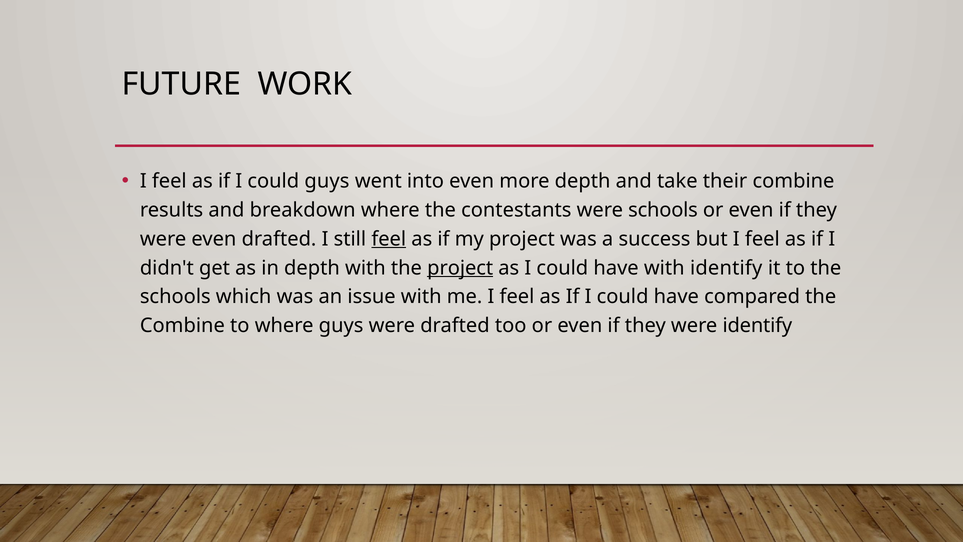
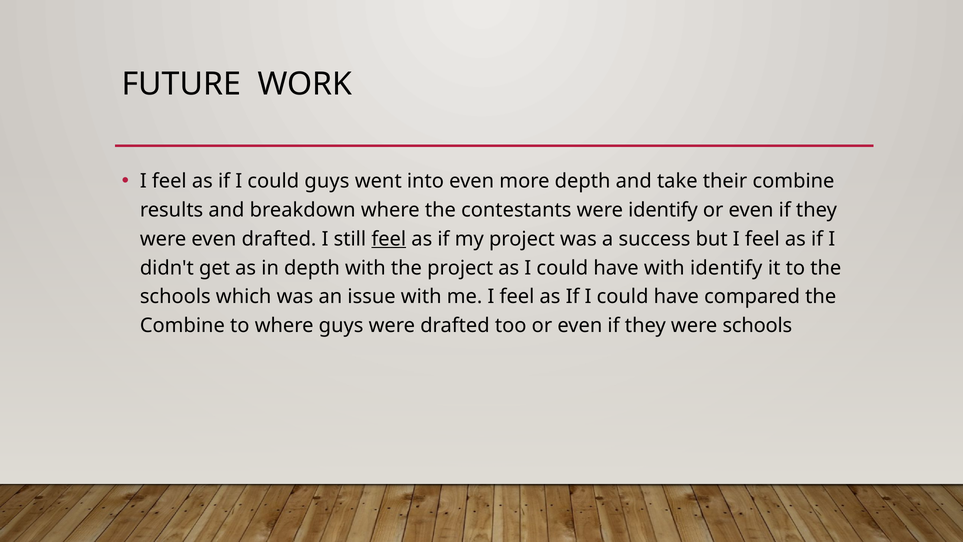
were schools: schools -> identify (663, 210)
project underline: present -> none (460, 268)
were identify: identify -> schools (757, 326)
